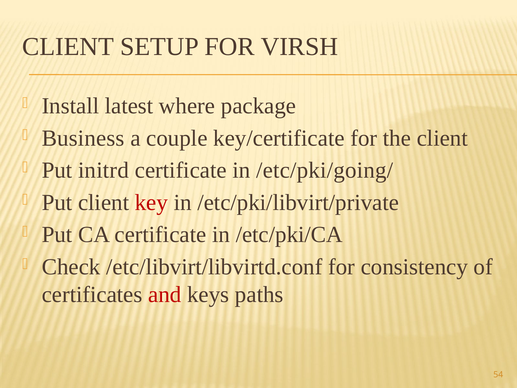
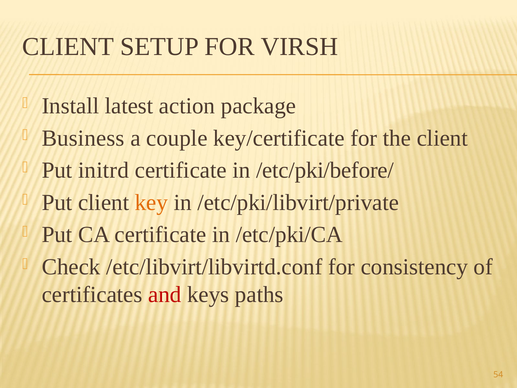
where: where -> action (187, 106)
/etc/pki/going/: /etc/pki/going/ -> /etc/pki/before/ (325, 170)
key colour: red -> orange (151, 202)
